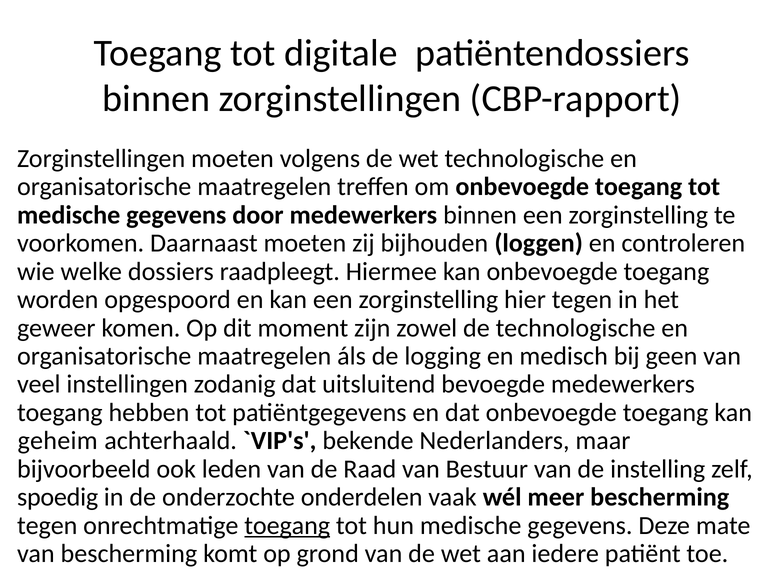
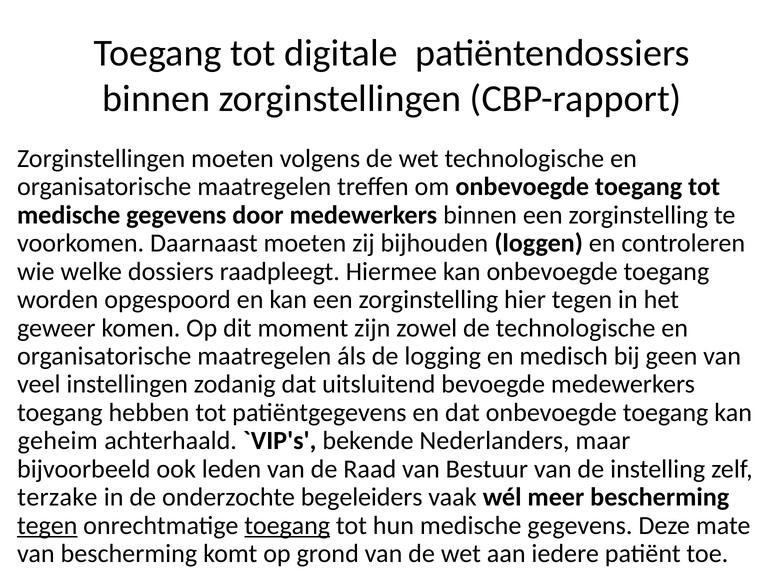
spoedig: spoedig -> terzake (57, 497)
onderdelen: onderdelen -> begeleiders (362, 497)
tegen underline: none -> present (47, 525)
